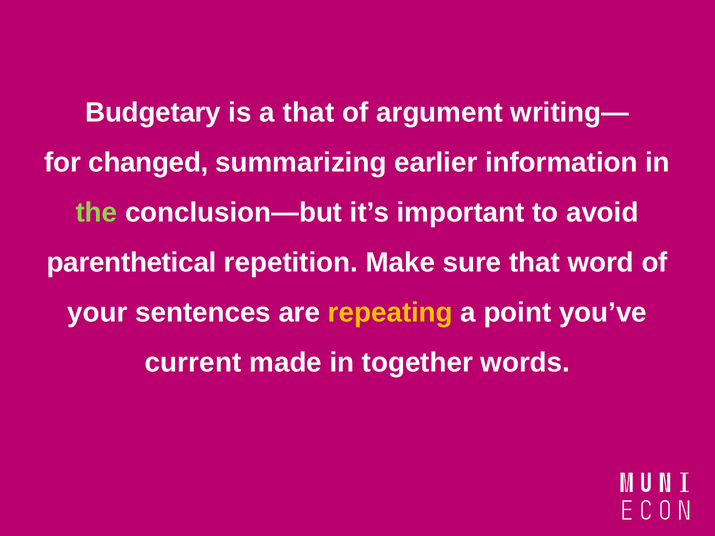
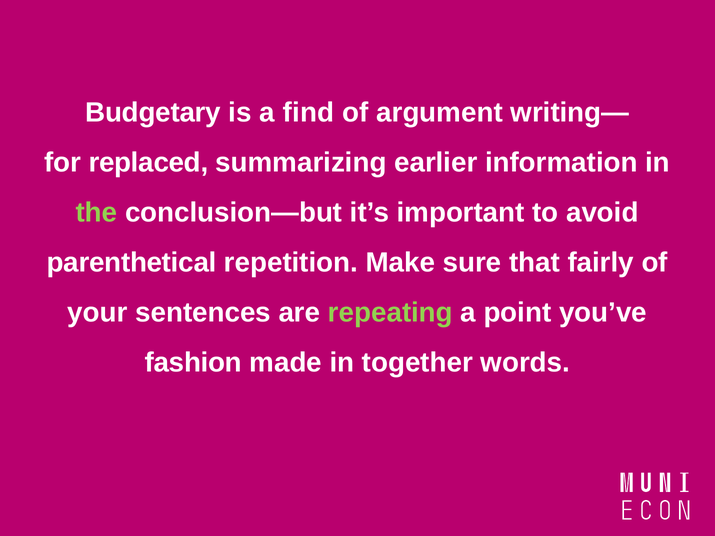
a that: that -> find (308, 112)
changed: changed -> replaced (148, 163)
word: word -> fairly (601, 263)
repeating colour: yellow -> light green (390, 313)
current: current -> fashion (193, 363)
